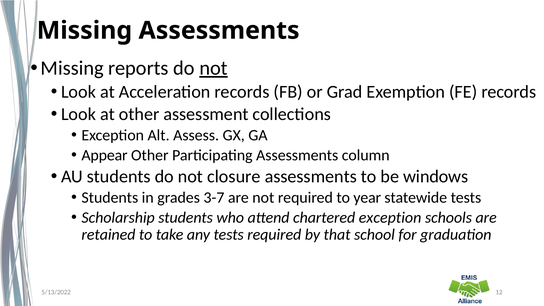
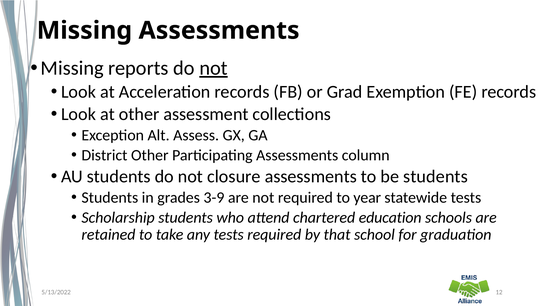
Appear: Appear -> District (104, 155)
be windows: windows -> students (436, 176)
3-7: 3-7 -> 3-9 (214, 198)
chartered exception: exception -> education (390, 218)
